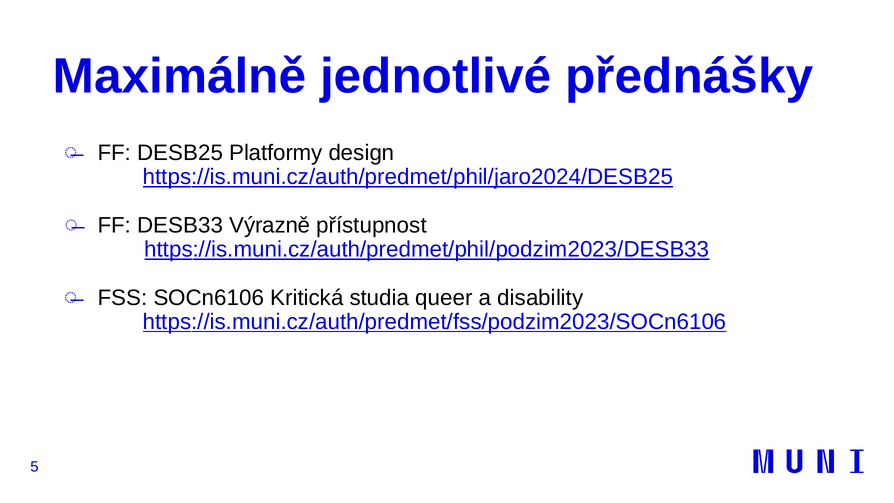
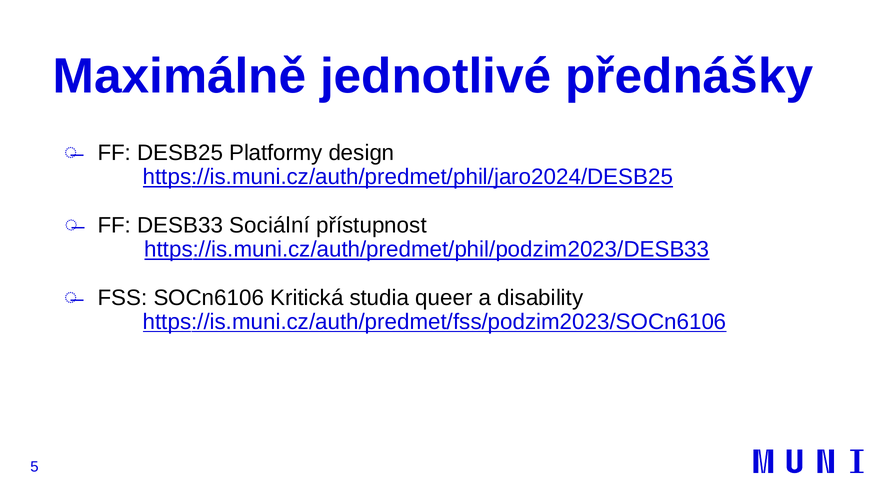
Výrazně: Výrazně -> Sociální (270, 225)
